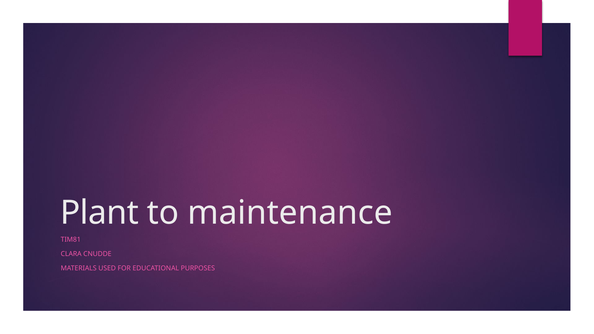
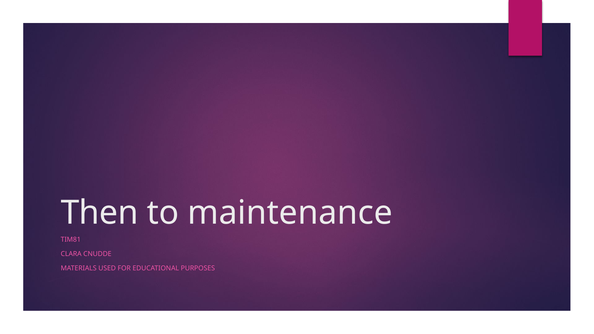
Plant: Plant -> Then (100, 213)
